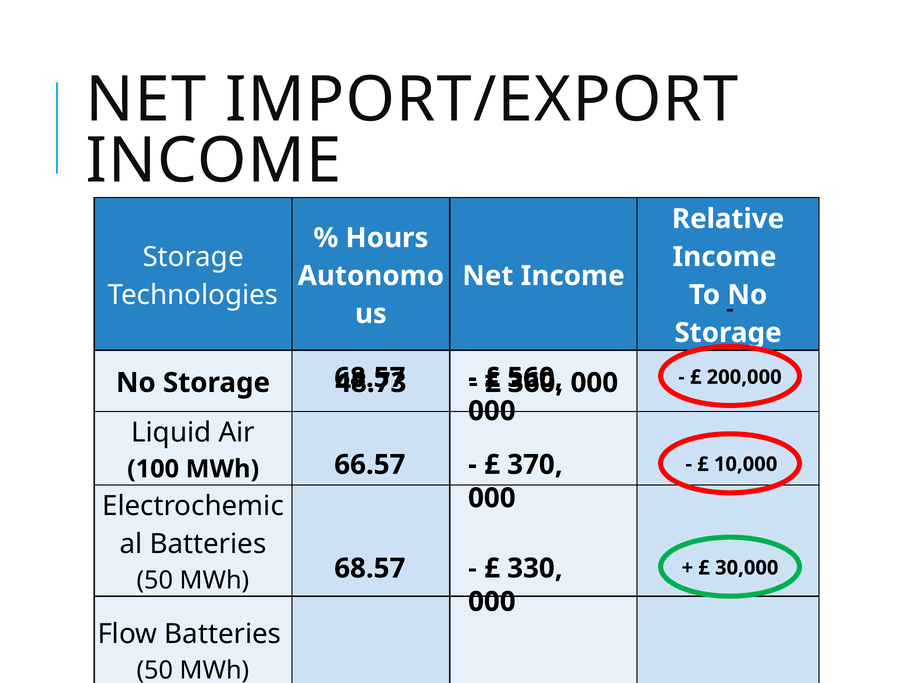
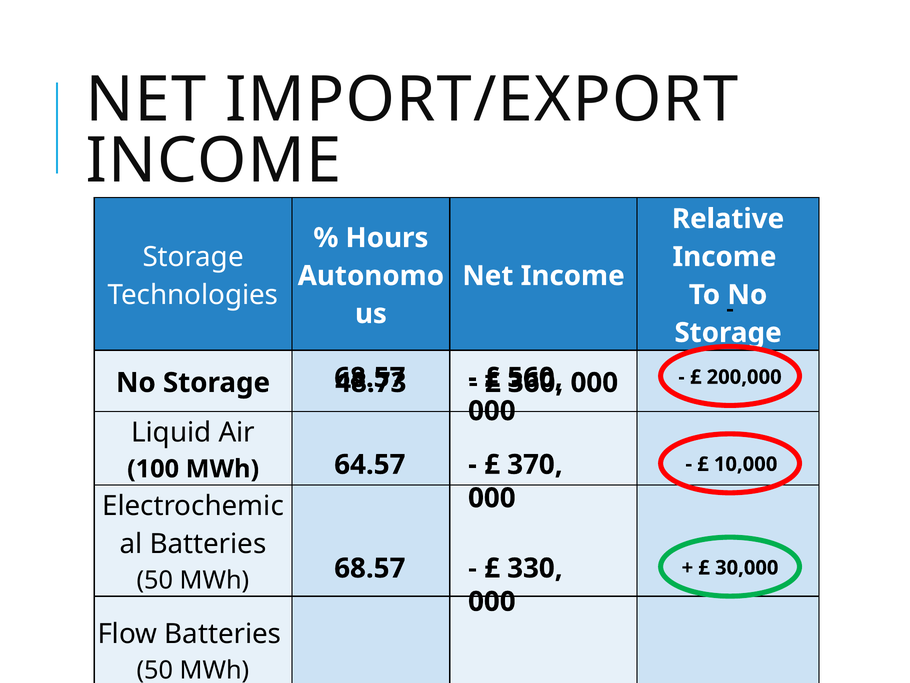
66.57: 66.57 -> 64.57 (370, 464)
